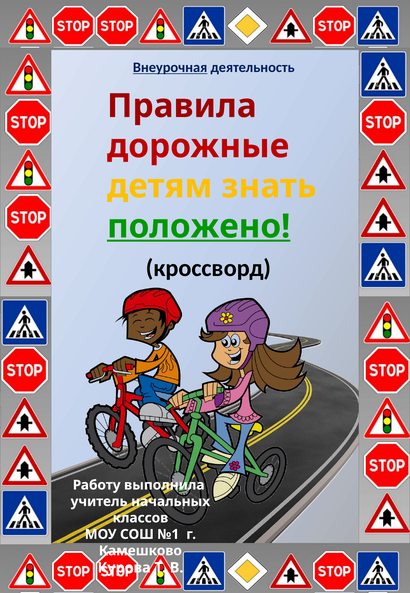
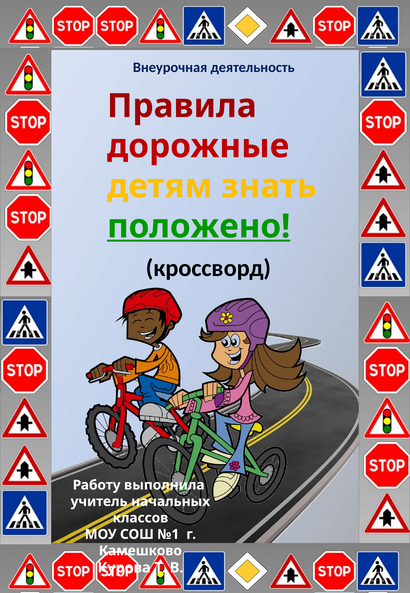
Внеурочная underline: present -> none (170, 67)
